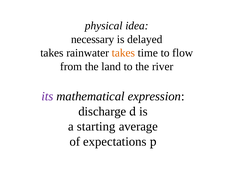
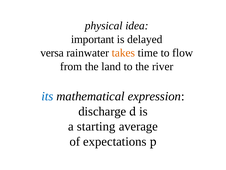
necessary: necessary -> important (93, 39)
takes: takes -> versa (52, 53)
its colour: purple -> blue (47, 96)
